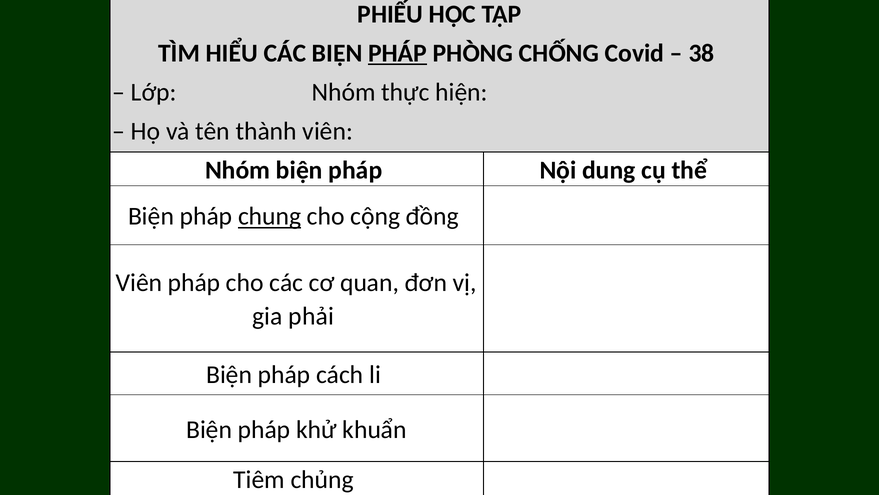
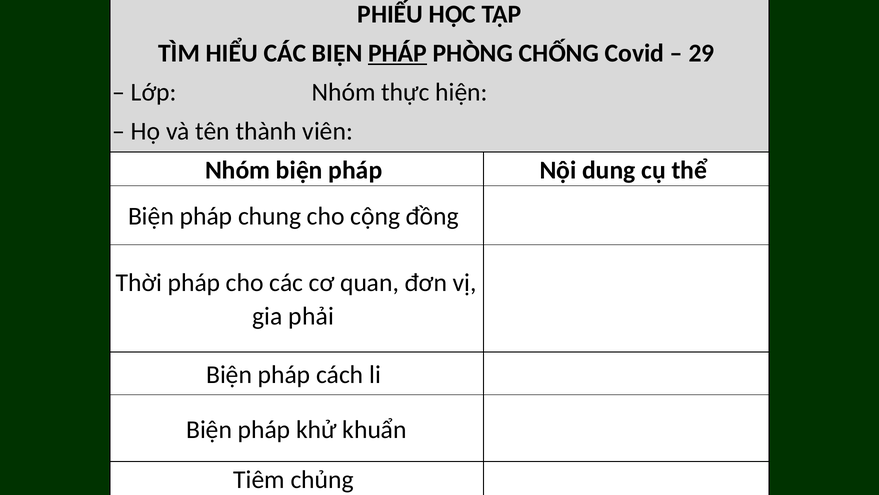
38: 38 -> 29 (701, 53)
chung underline: present -> none (270, 216)
Viên: Viên -> Thời (139, 283)
